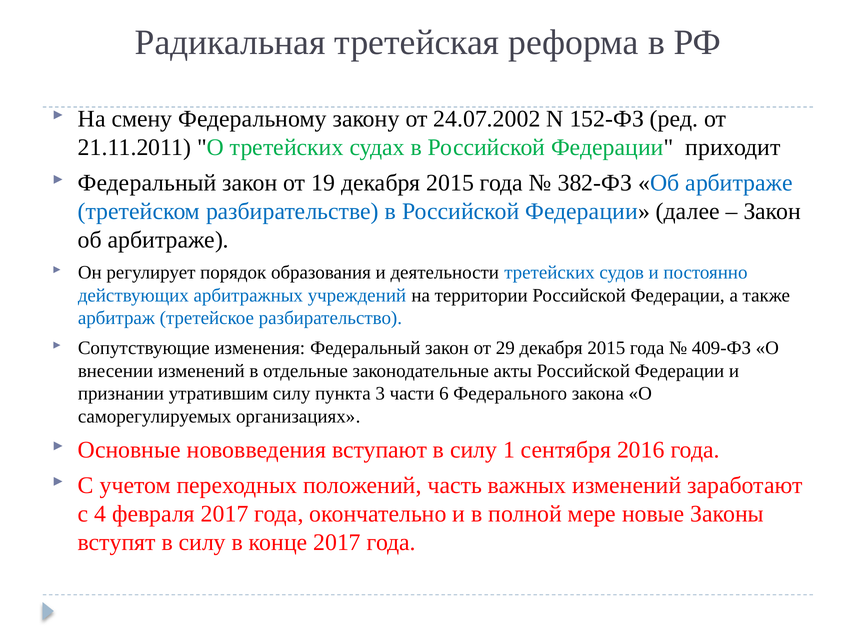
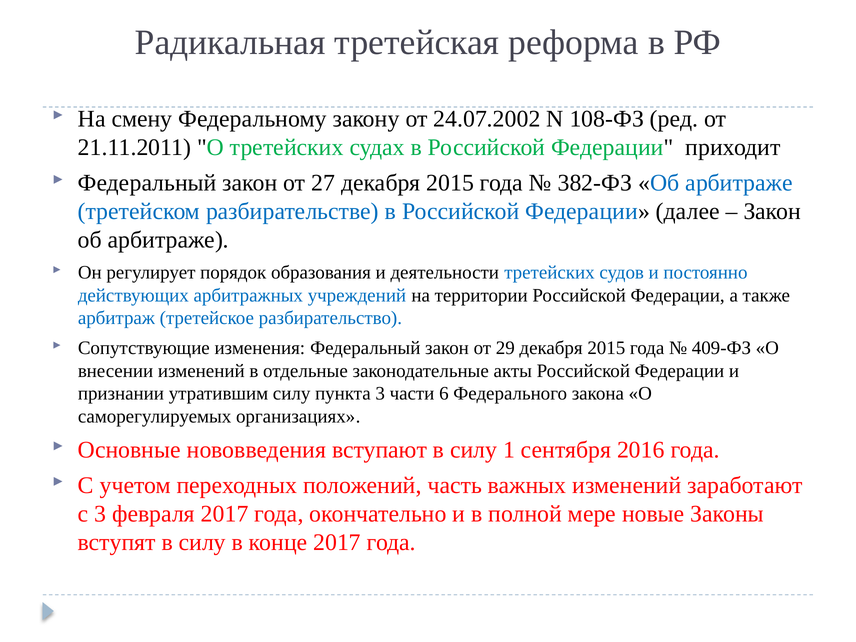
152-ФЗ: 152-ФЗ -> 108-ФЗ (607, 119)
19: 19 -> 27 (323, 183)
с 4: 4 -> 3 (100, 514)
